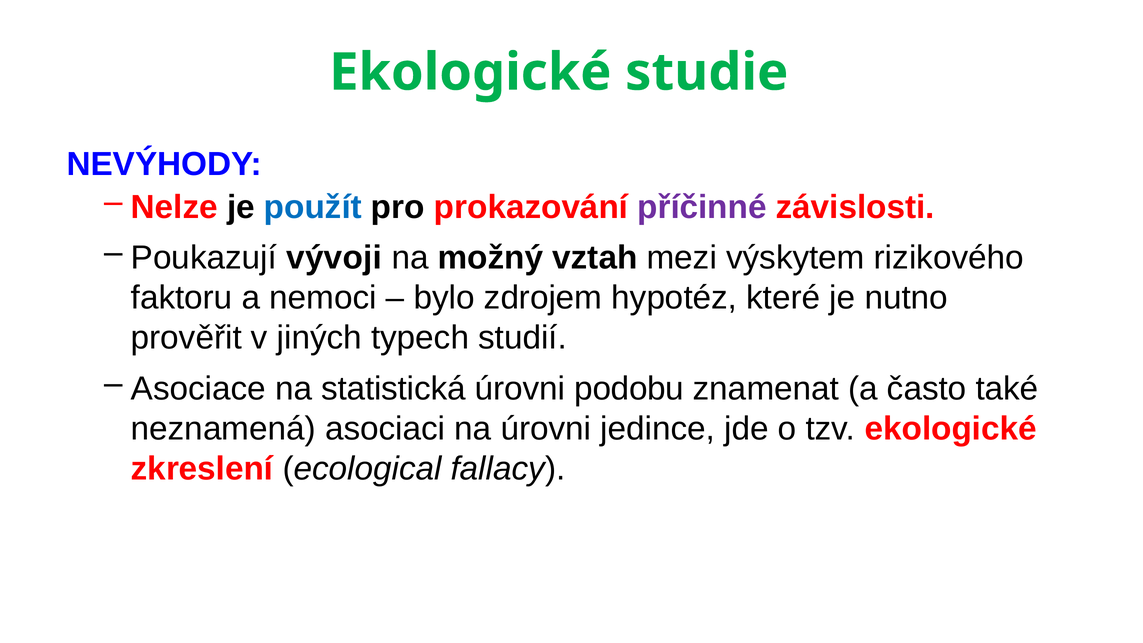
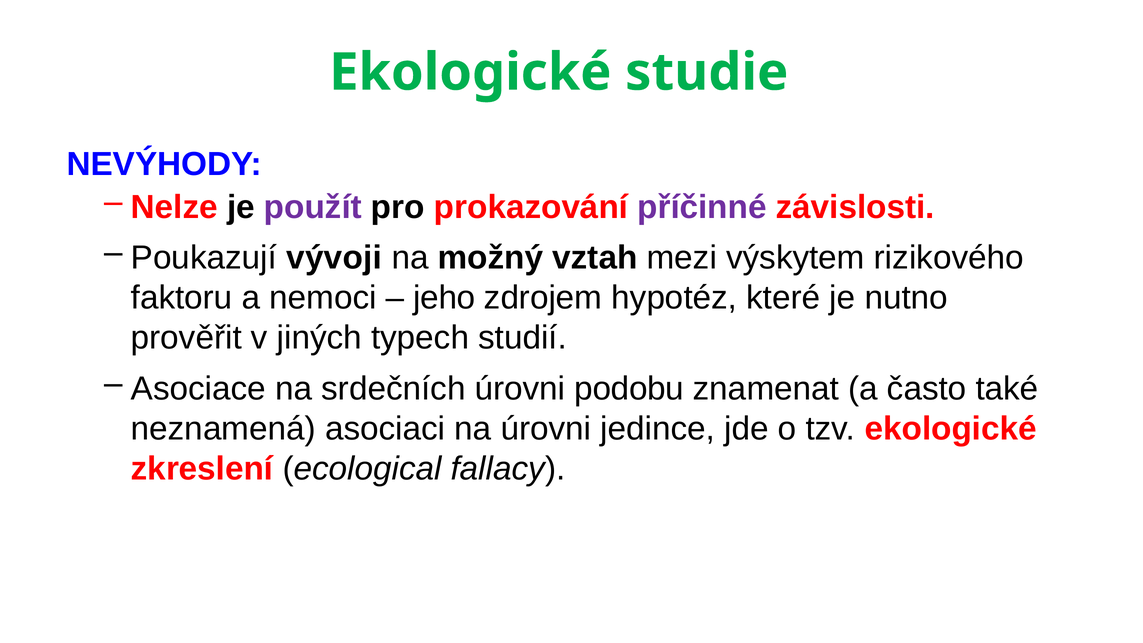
použít colour: blue -> purple (313, 207)
bylo: bylo -> jeho (444, 298)
statistická: statistická -> srdečních (393, 389)
